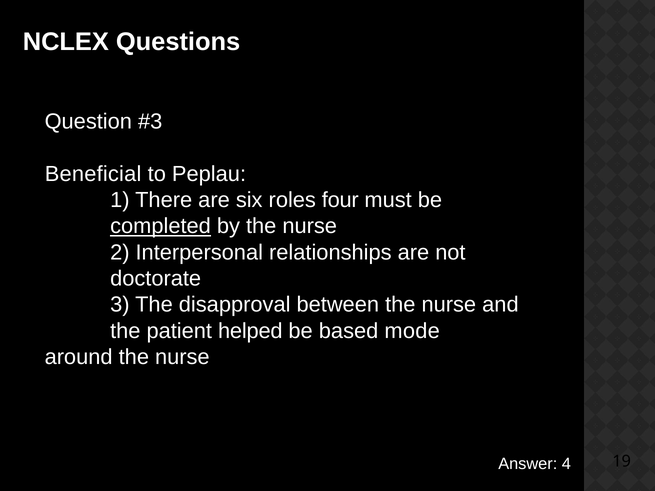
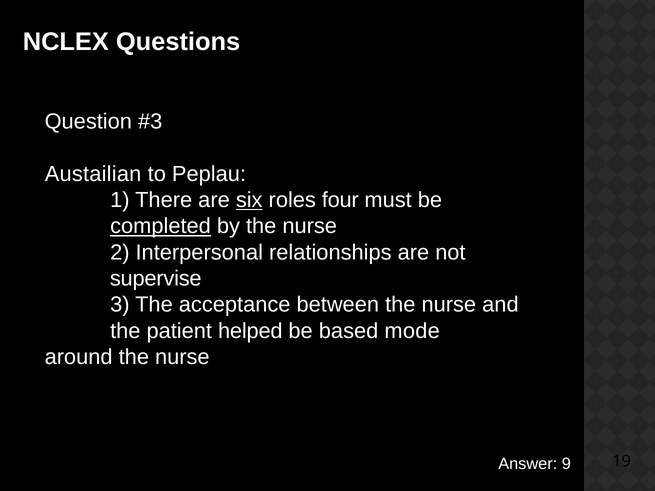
Beneficial: Beneficial -> Austailian (93, 174)
six underline: none -> present (249, 200)
doctorate: doctorate -> supervise (156, 279)
disapproval: disapproval -> acceptance (235, 305)
4: 4 -> 9 (566, 464)
